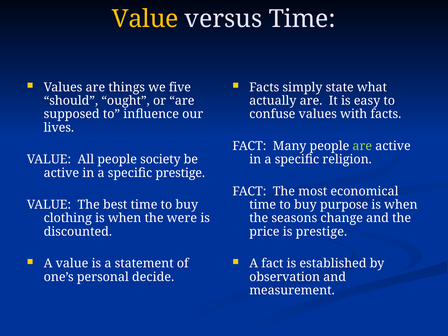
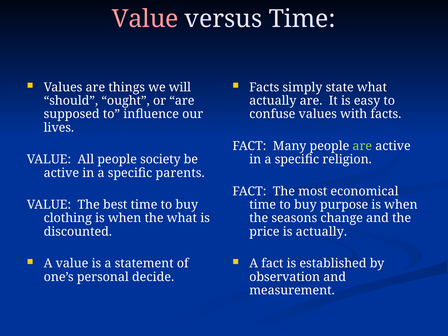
Value colour: yellow -> pink (145, 19)
five: five -> will (180, 87)
specific prestige: prestige -> parents (180, 173)
the were: were -> what (182, 218)
is prestige: prestige -> actually (321, 232)
